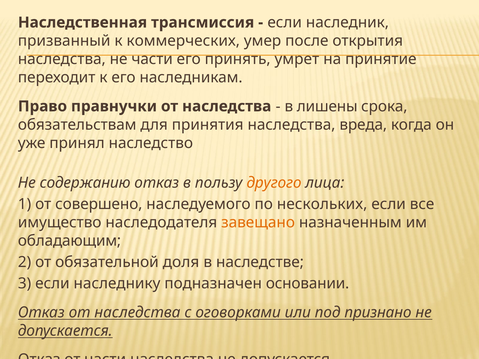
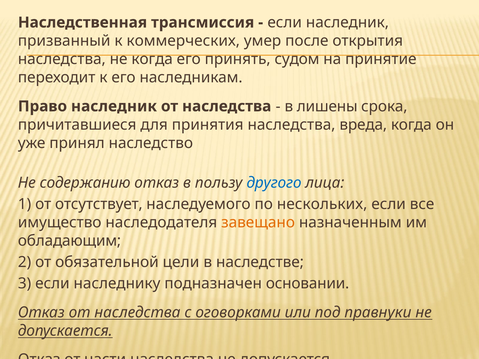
не части: части -> когда (152, 59)
умрет: умрет -> судом (297, 59)
Право правнучки: правнучки -> наследник (114, 106)
обязательствам: обязательствам -> причитавшиеся (77, 125)
другого colour: orange -> blue (274, 183)
совершено: совершено -> отсутствует (99, 204)
доля: доля -> цели (181, 262)
признано: признано -> правнуки (378, 313)
